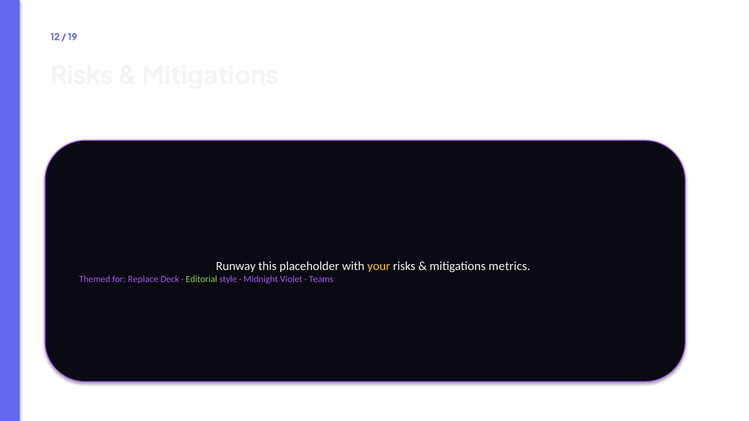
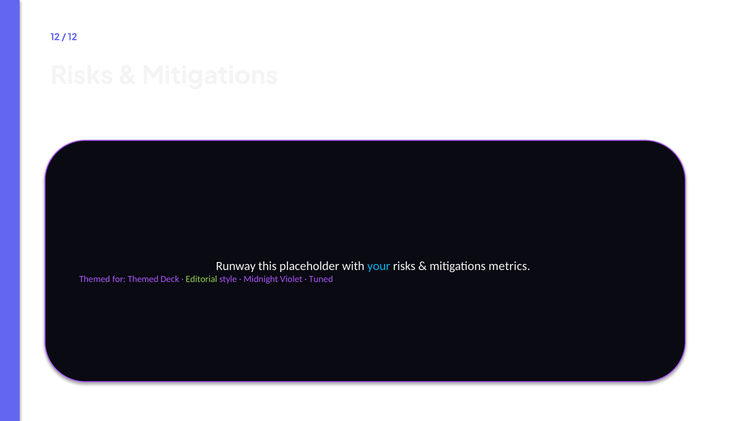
19: 19 -> 12 (73, 37)
your colour: yellow -> light blue (379, 266)
for Replace: Replace -> Themed (143, 279)
Teams: Teams -> Tuned (321, 279)
